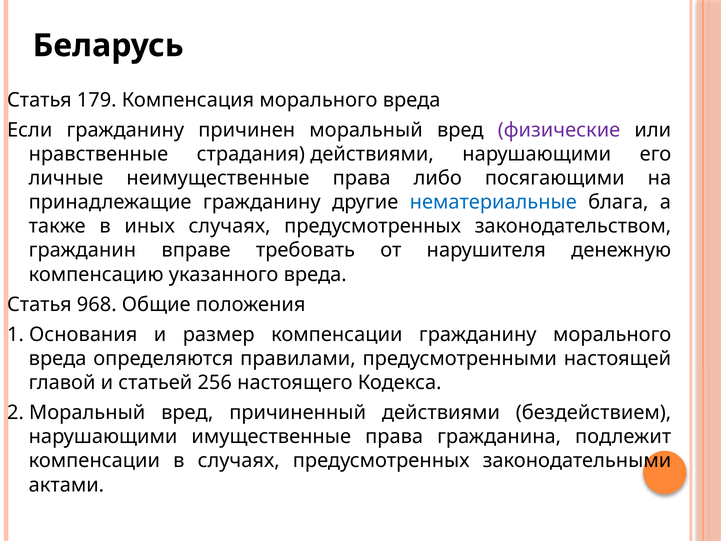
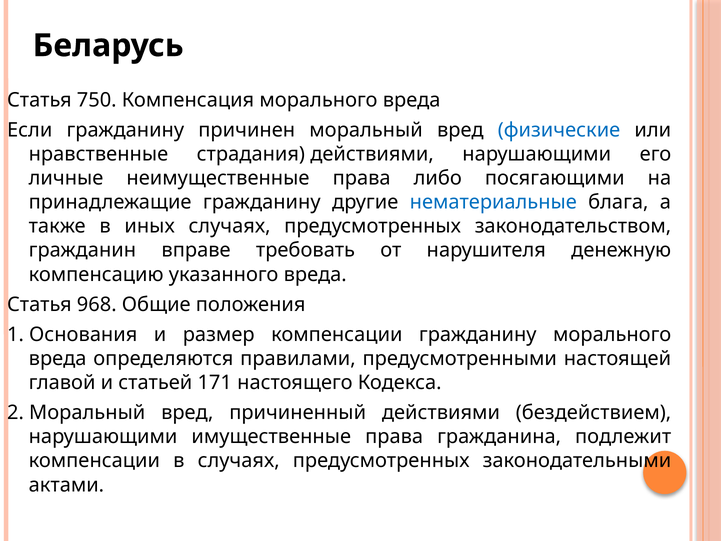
179: 179 -> 750 (97, 100)
физические colour: purple -> blue (559, 130)
256: 256 -> 171 (215, 382)
